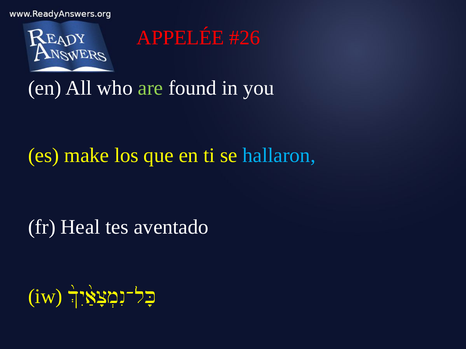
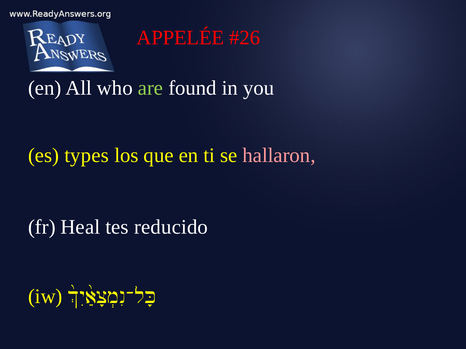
make: make -> types (87, 156)
hallaron colour: light blue -> pink (279, 156)
aventado: aventado -> reducido (171, 227)
